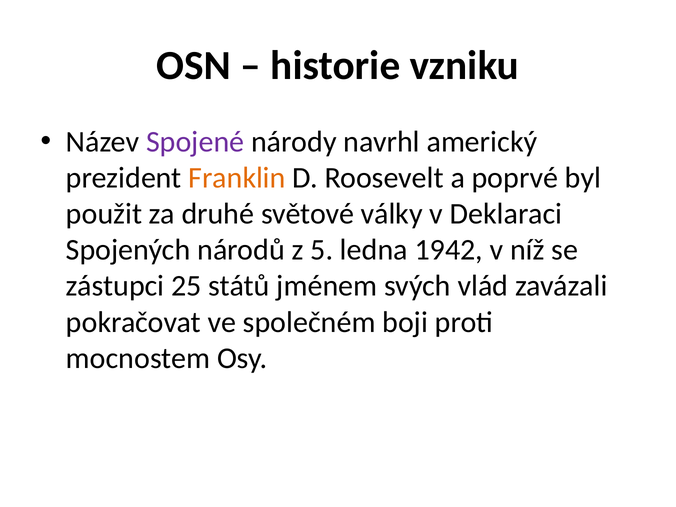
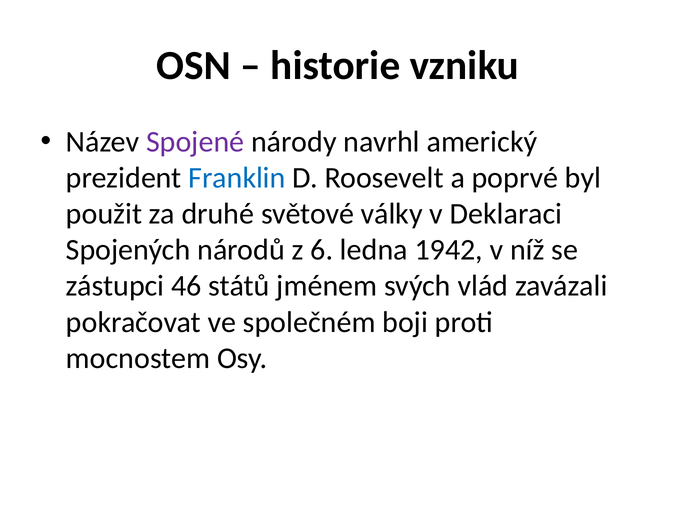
Franklin colour: orange -> blue (237, 178)
5: 5 -> 6 (322, 250)
25: 25 -> 46 (186, 286)
